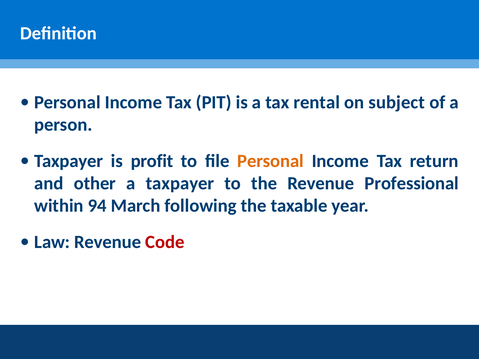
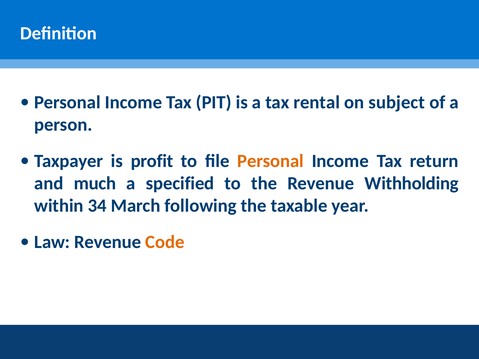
other: other -> much (95, 184)
a taxpayer: taxpayer -> specified (180, 184)
Professional: Professional -> Withholding (412, 184)
94: 94 -> 34 (97, 206)
Code colour: red -> orange (165, 242)
